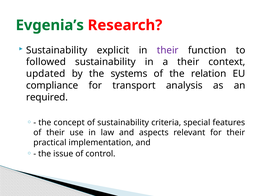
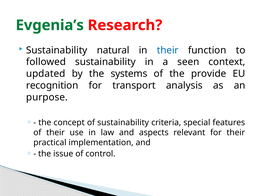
explicit: explicit -> natural (113, 50)
their colour: purple -> blue (168, 50)
a their: their -> seen (188, 62)
relation: relation -> provide (209, 74)
compliance: compliance -> recognition (52, 85)
required: required -> purpose (47, 97)
